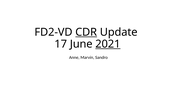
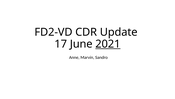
CDR underline: present -> none (86, 32)
